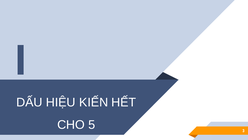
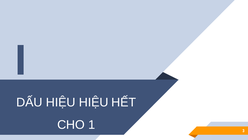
HIỆU KIẾN: KIẾN -> HIỆU (94, 102)
5: 5 -> 1 (92, 124)
